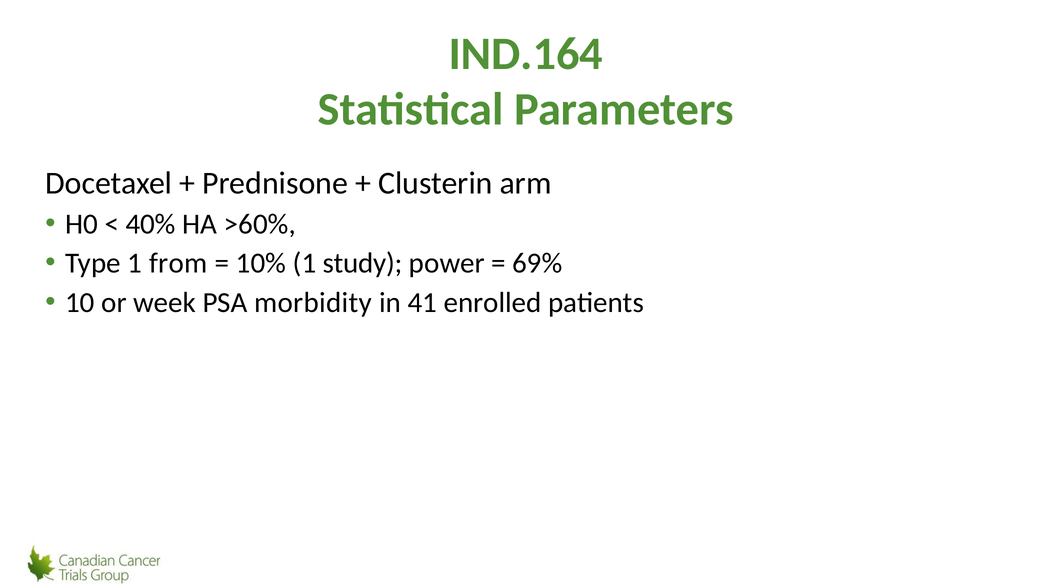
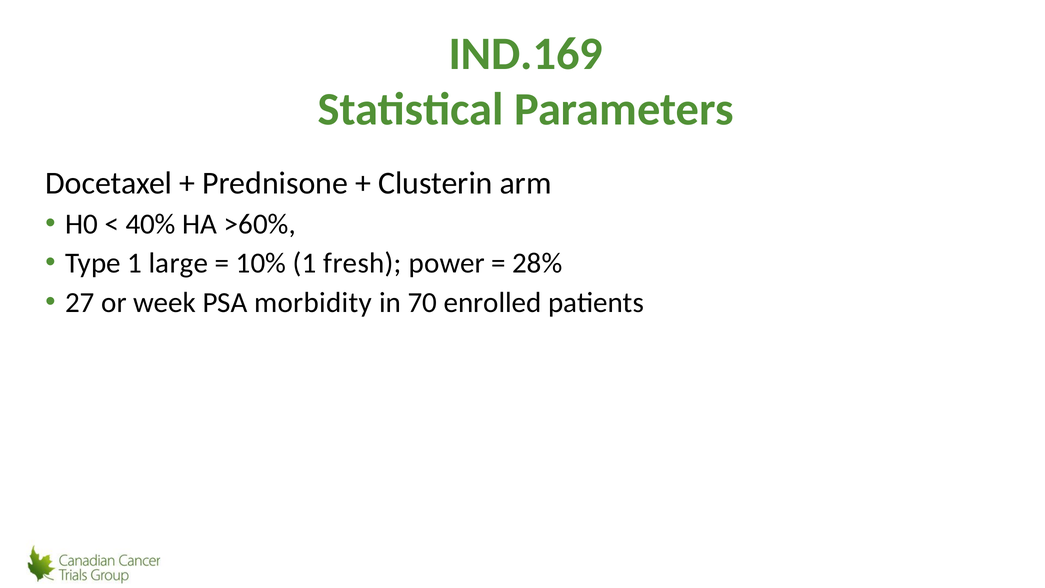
IND.164: IND.164 -> IND.169 (526, 54)
from: from -> large (178, 263)
study: study -> fresh (363, 263)
69%: 69% -> 28% (537, 263)
10: 10 -> 27 (80, 303)
41: 41 -> 70 (422, 303)
